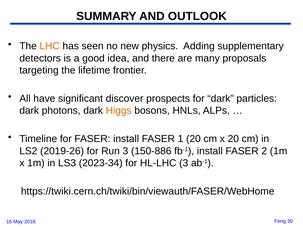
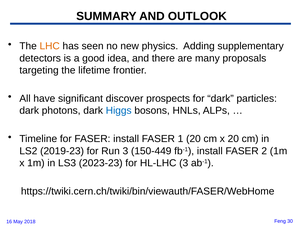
Higgs colour: orange -> blue (119, 111)
2019-26: 2019-26 -> 2019-23 (62, 151)
150-886: 150-886 -> 150-449 (151, 151)
2023-34: 2023-34 -> 2023-23 (101, 163)
